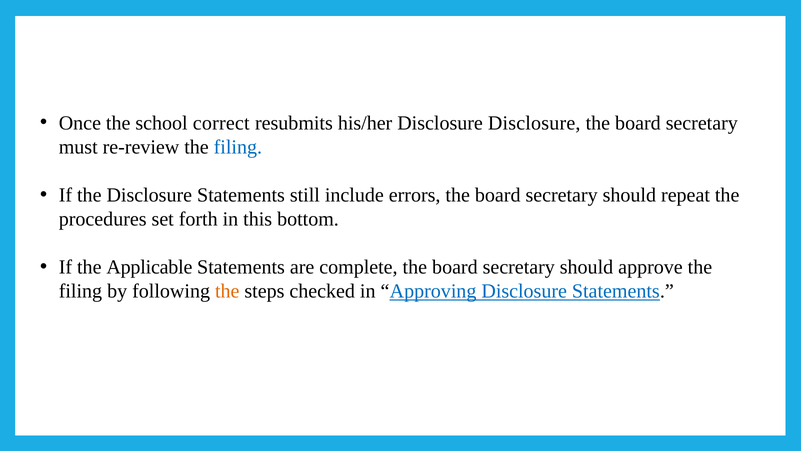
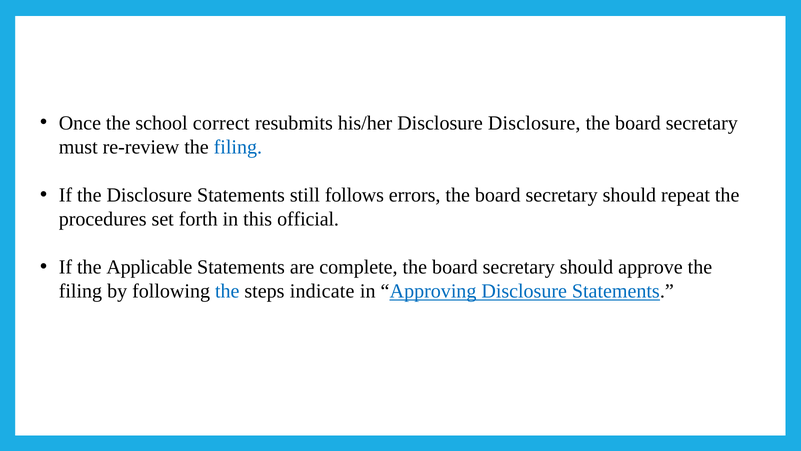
include: include -> follows (354, 195)
bottom: bottom -> official (308, 219)
the colour: orange -> blue (227, 291)
checked: checked -> indicate (322, 291)
